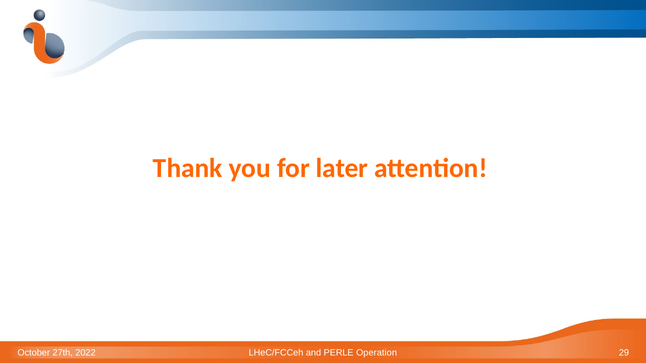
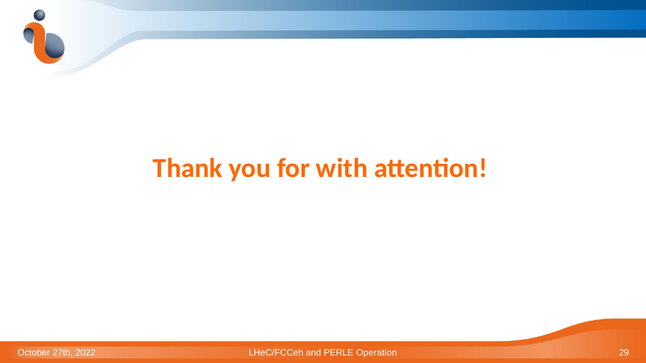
later: later -> with (342, 168)
